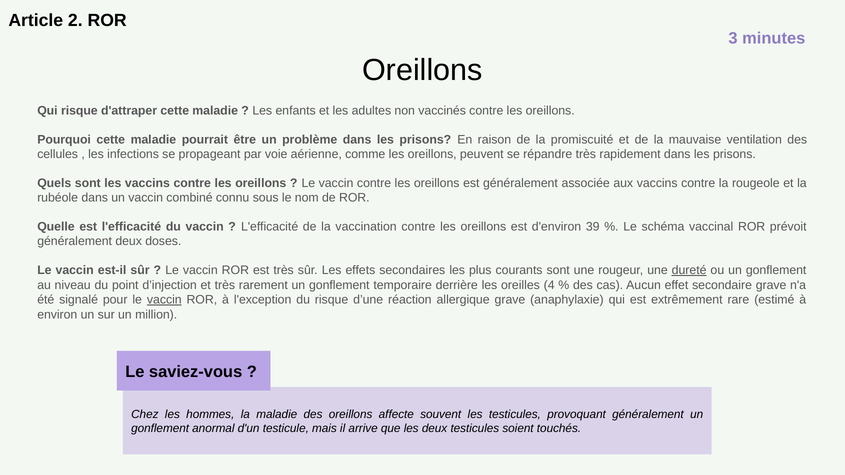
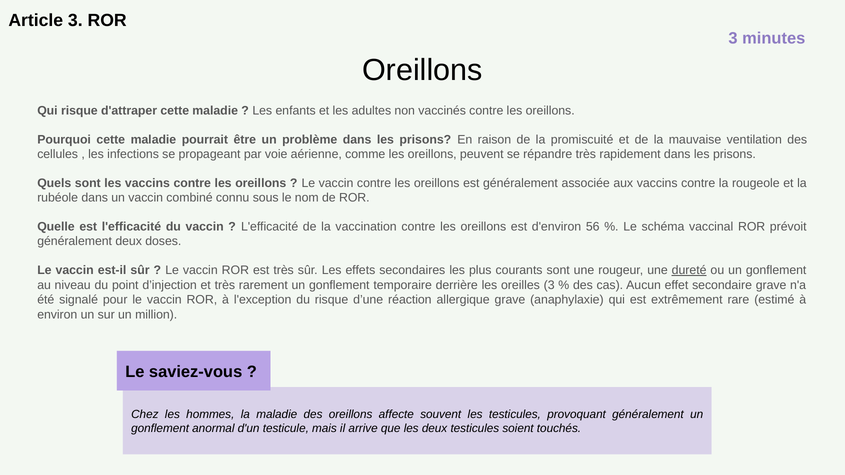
Article 2: 2 -> 3 (75, 20)
39: 39 -> 56 (593, 227)
oreilles 4: 4 -> 3 (549, 285)
vaccin underline: present -> none (164, 300)
